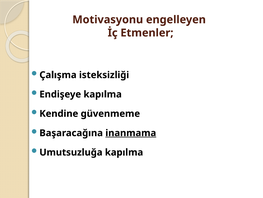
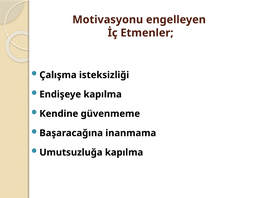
inanmama underline: present -> none (131, 133)
